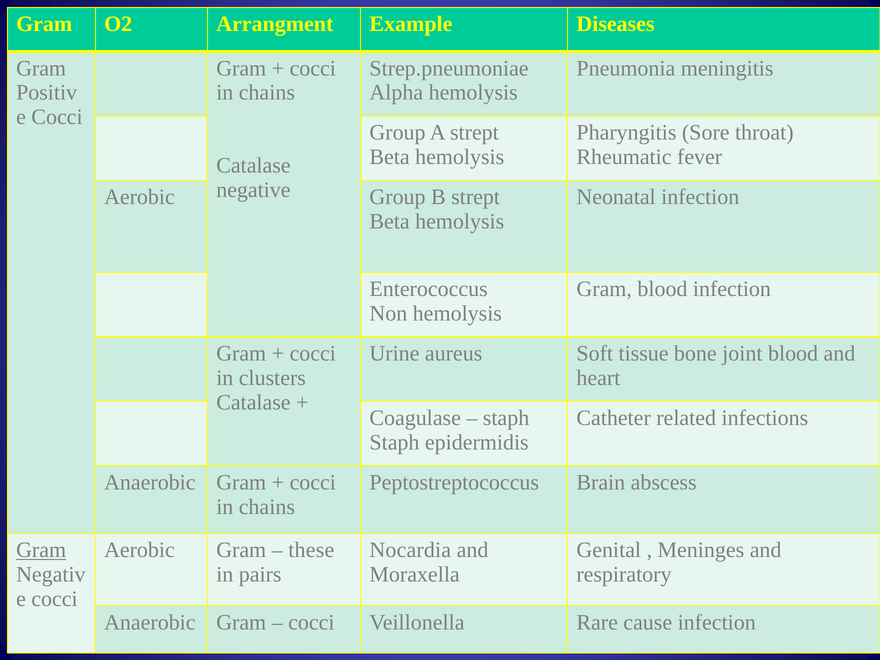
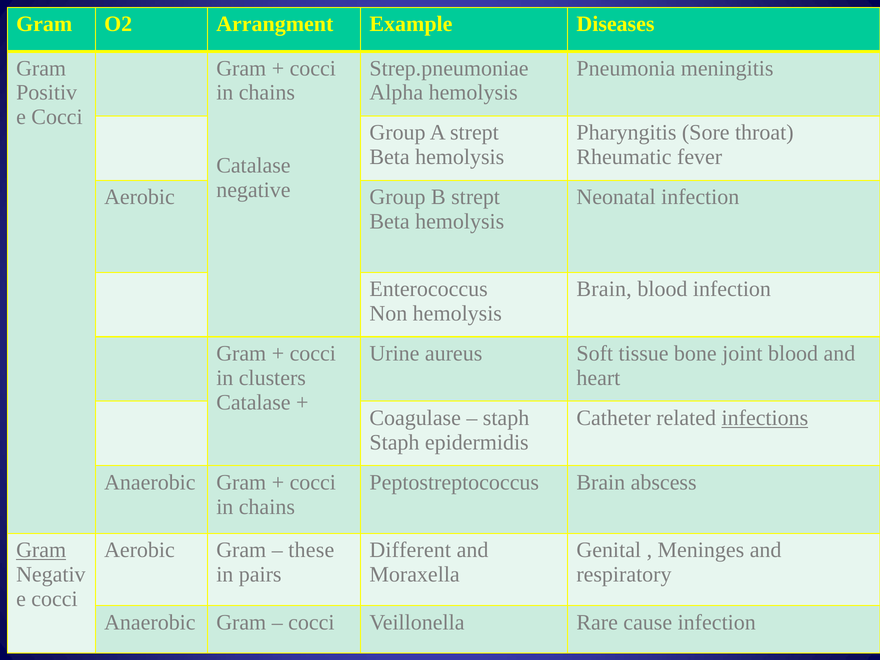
Gram: Gram -> Brain (604, 289)
infections underline: none -> present (765, 418)
Nocardia: Nocardia -> Different (410, 550)
